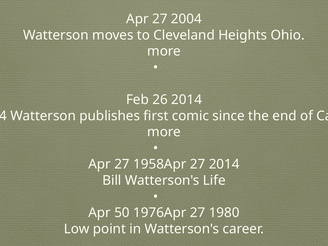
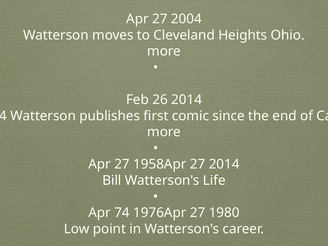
50: 50 -> 74 (122, 213)
